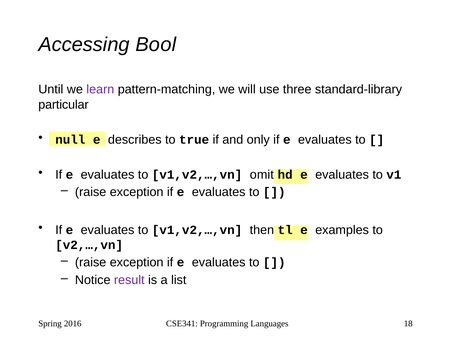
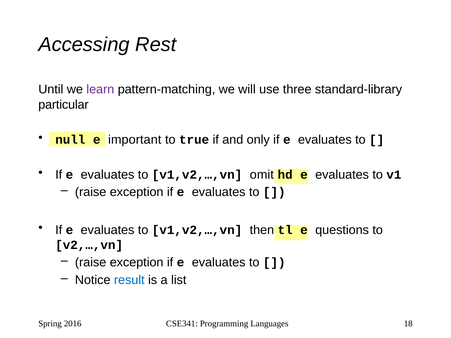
Bool: Bool -> Rest (156, 45)
describes: describes -> important (135, 140)
examples: examples -> questions (342, 230)
result colour: purple -> blue (129, 280)
